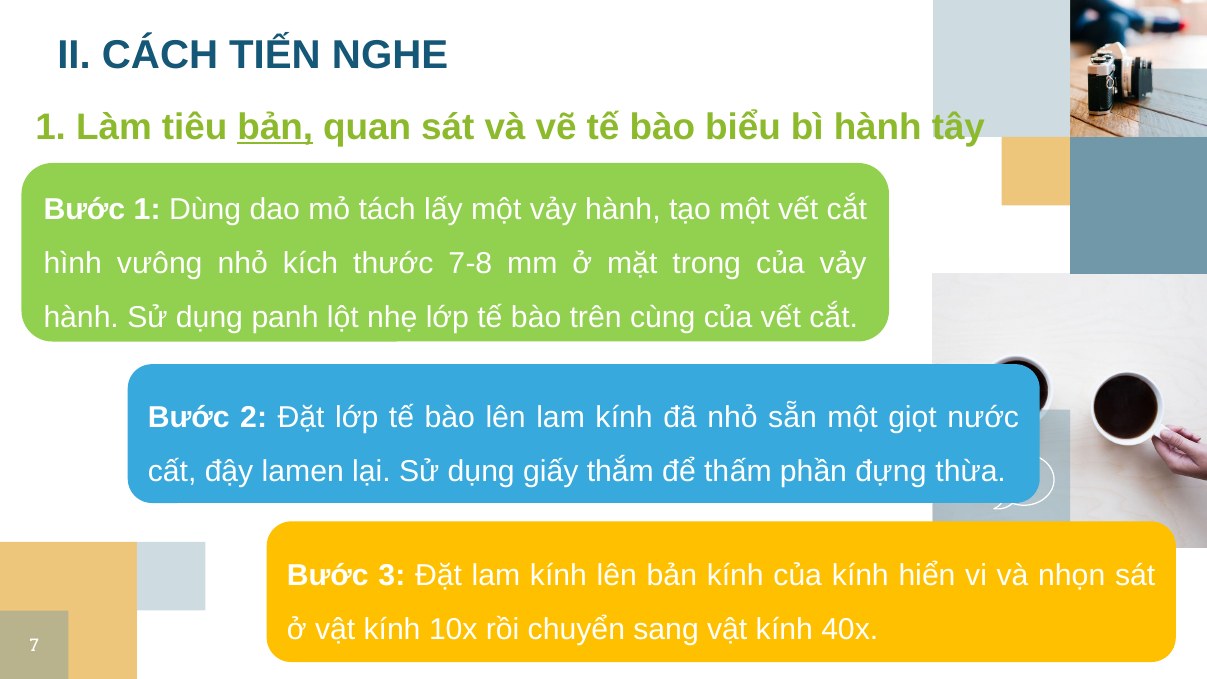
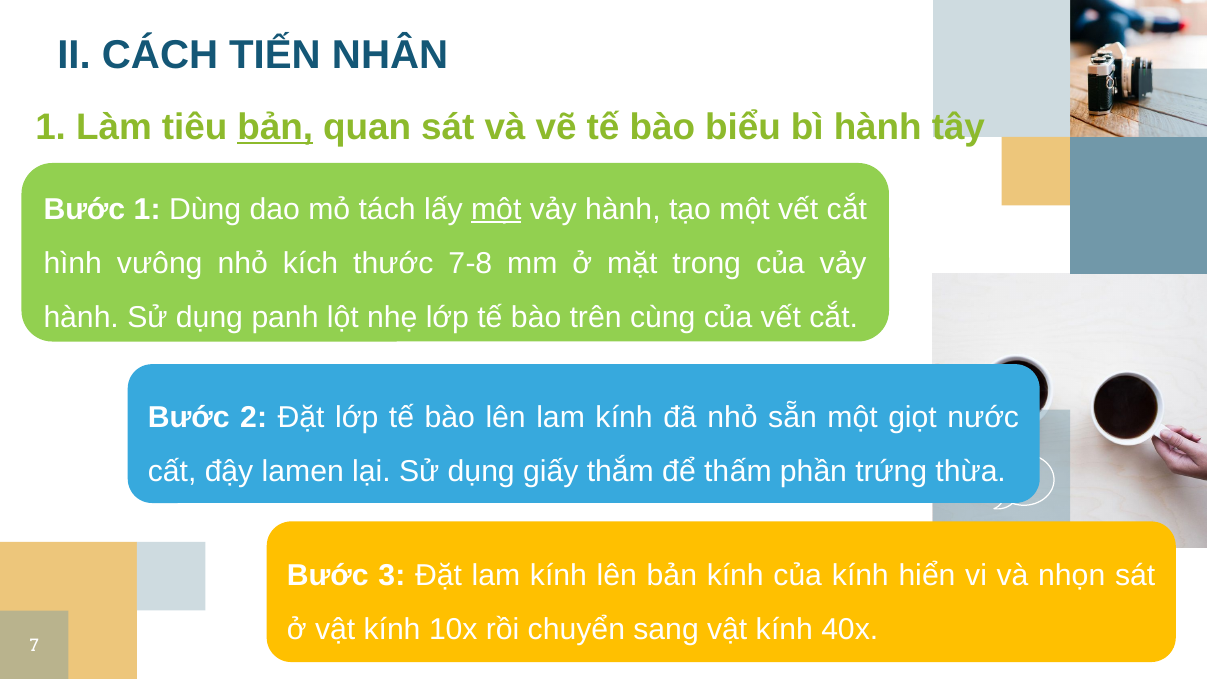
NGHE: NGHE -> NHÂN (390, 56)
một underline: none -> present (496, 209)
đựng: đựng -> trứng (891, 472)
